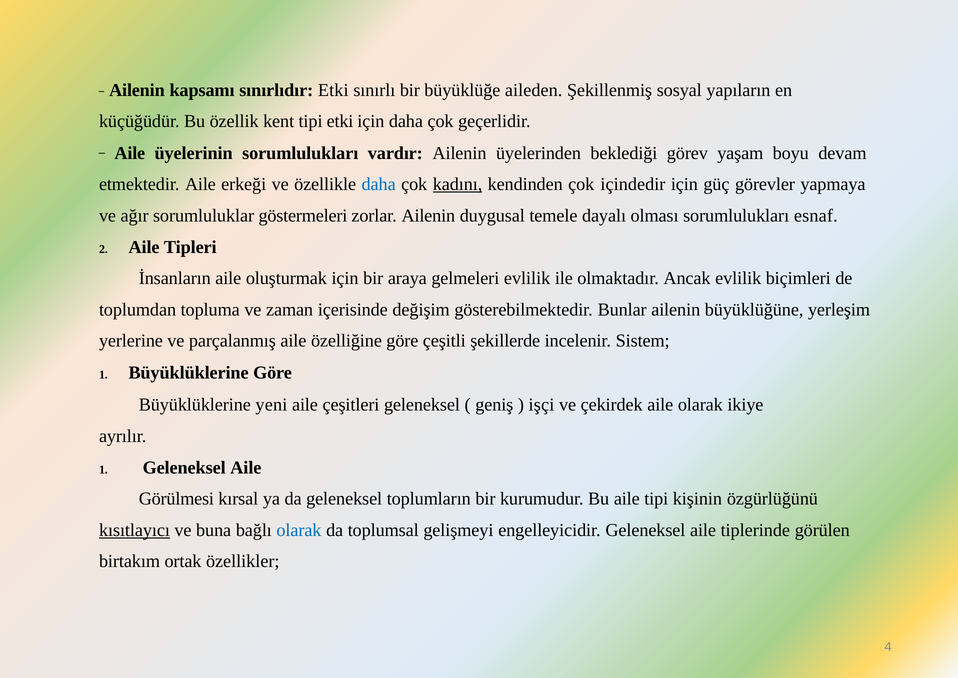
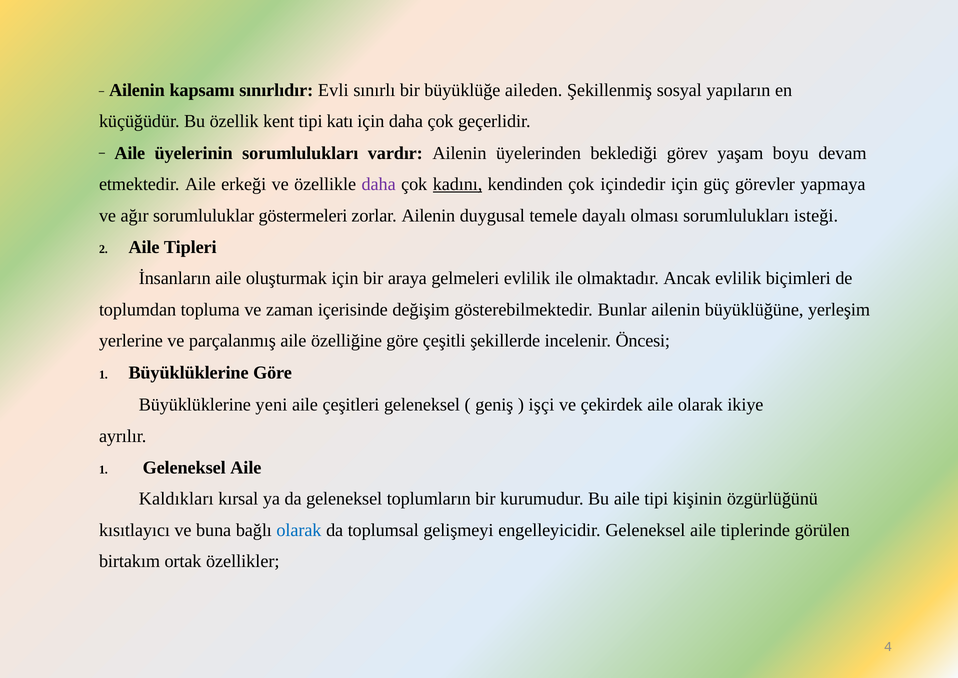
sınırlıdır Etki: Etki -> Evli (333, 90)
tipi etki: etki -> katı (340, 121)
daha colour: blue -> purple (379, 184)
esnaf: esnaf -> isteği (816, 215)
Sistem: Sistem -> Öncesi (643, 341)
Görülmesi: Görülmesi -> Kaldıkları (176, 498)
kısıtlayıcı underline: present -> none (134, 530)
